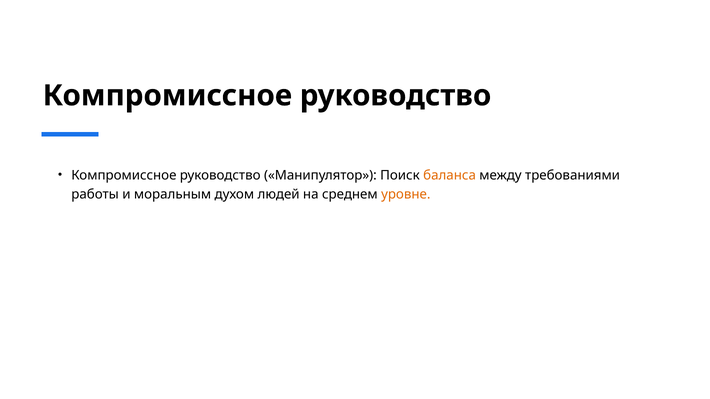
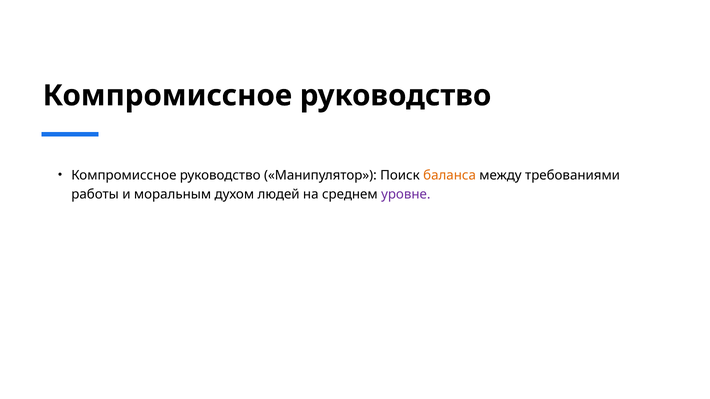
уровне colour: orange -> purple (406, 195)
